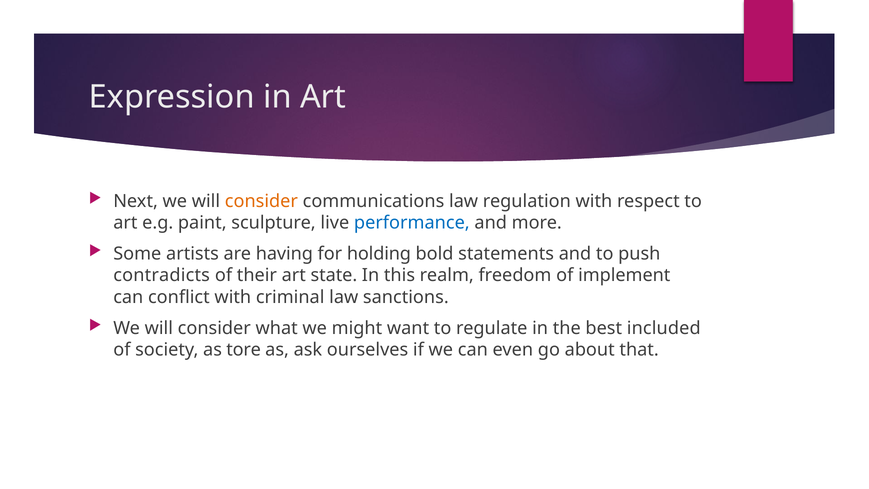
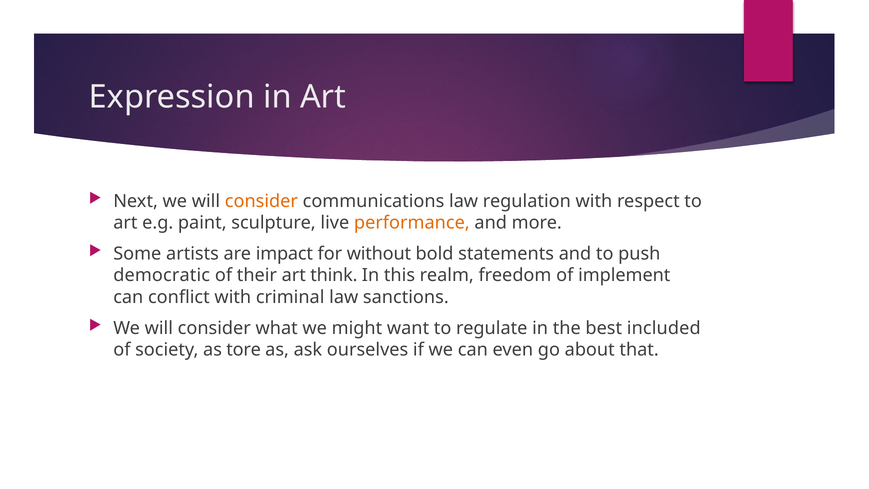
performance colour: blue -> orange (412, 223)
having: having -> impact (284, 254)
holding: holding -> without (379, 254)
contradicts: contradicts -> democratic (162, 275)
state: state -> think (334, 275)
